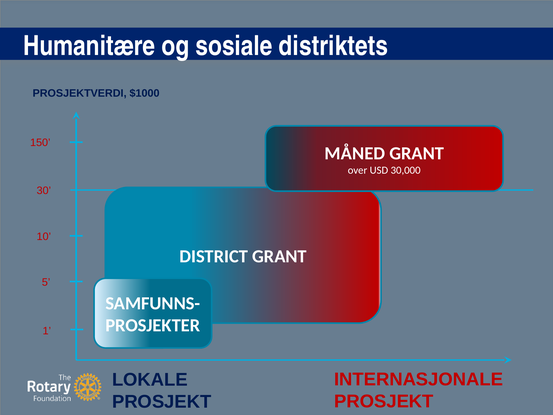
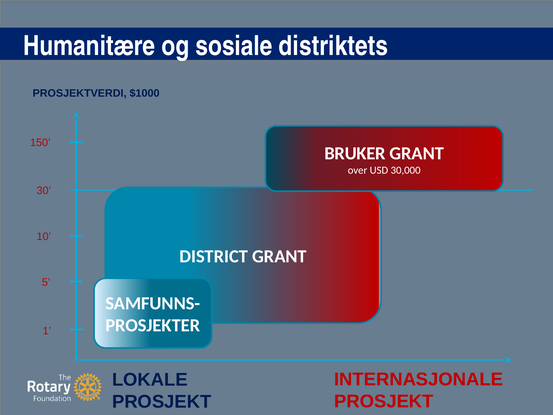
MÅNED: MÅNED -> BRUKER (355, 153)
